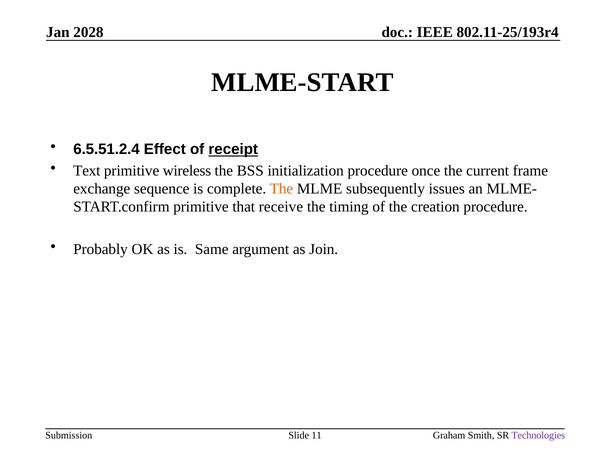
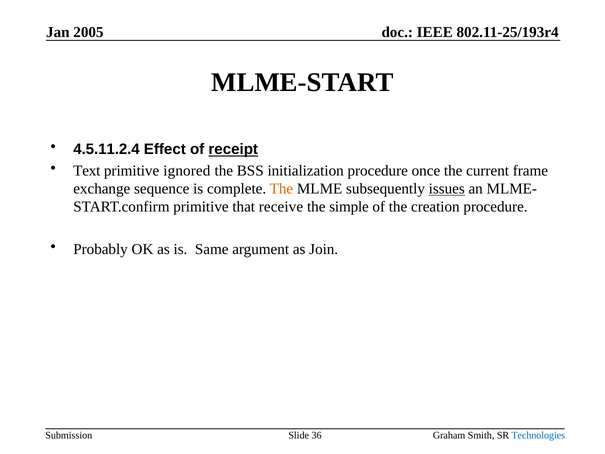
2028: 2028 -> 2005 (88, 32)
6.5.51.2.4: 6.5.51.2.4 -> 4.5.11.2.4 (107, 149)
wireless: wireless -> ignored (187, 171)
issues underline: none -> present (447, 189)
timing: timing -> simple (349, 207)
11: 11 -> 36 (317, 435)
Technologies colour: purple -> blue (538, 435)
